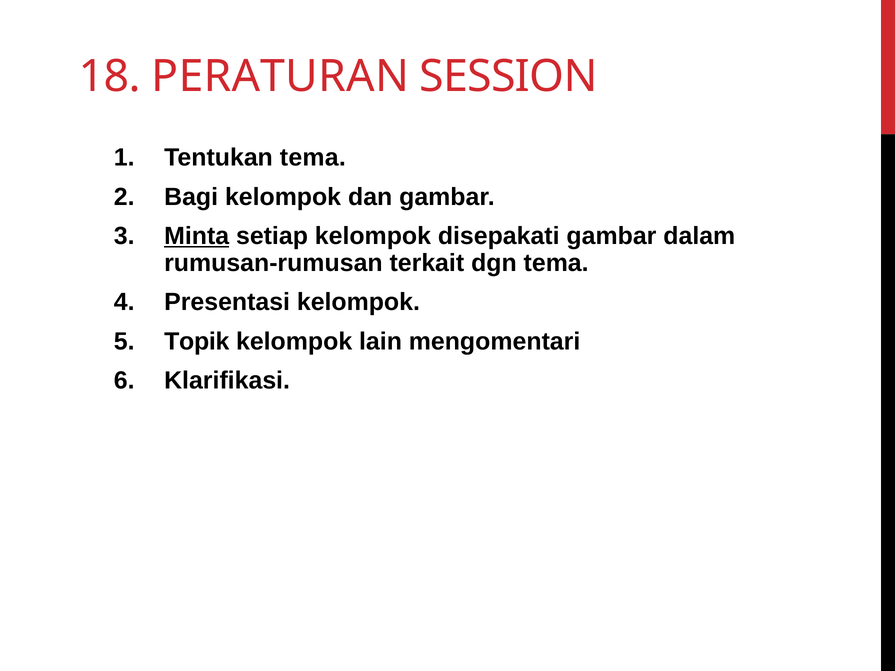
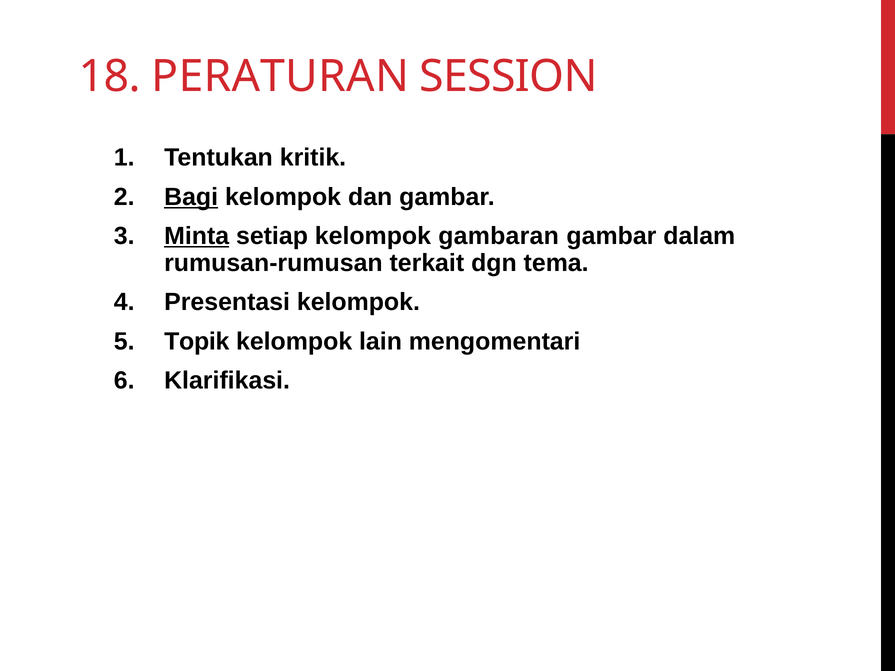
Tentukan tema: tema -> kritik (313, 158)
Bagi underline: none -> present (191, 197)
disepakati: disepakati -> gambaran (499, 236)
